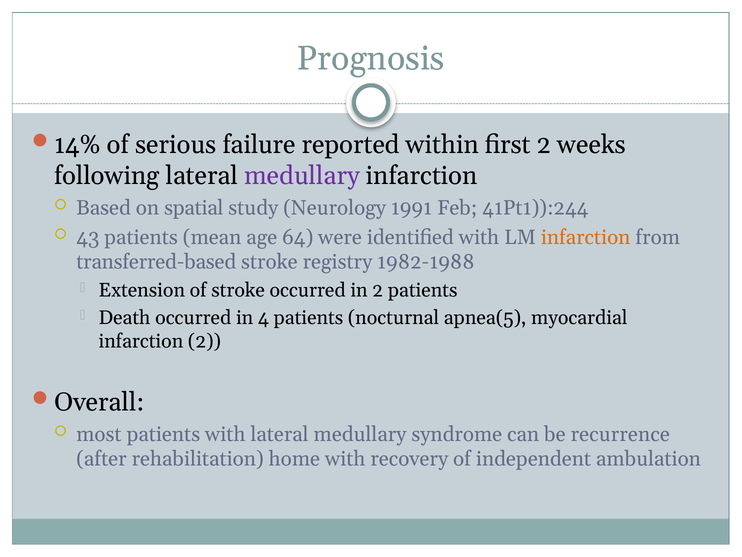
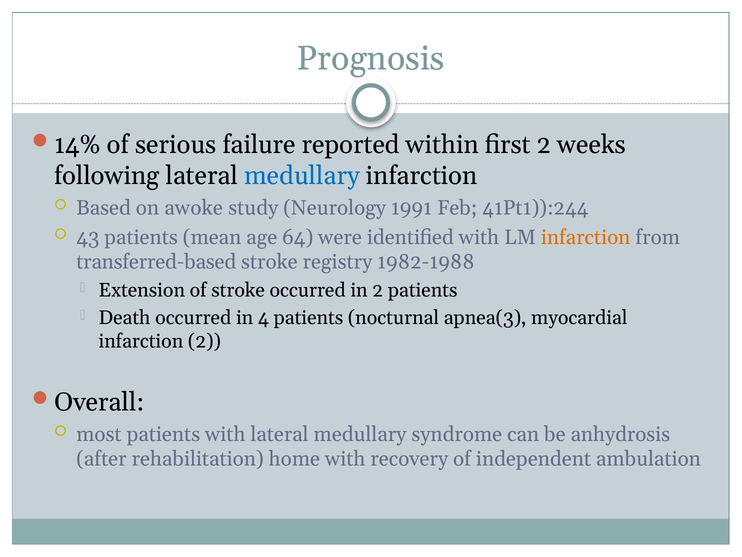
medullary colour: purple -> blue (302, 176)
spatial: spatial -> awoke (194, 208)
apnea(5: apnea(5 -> apnea(3 (485, 318)
recurrence: recurrence -> anhydrosis (620, 434)
